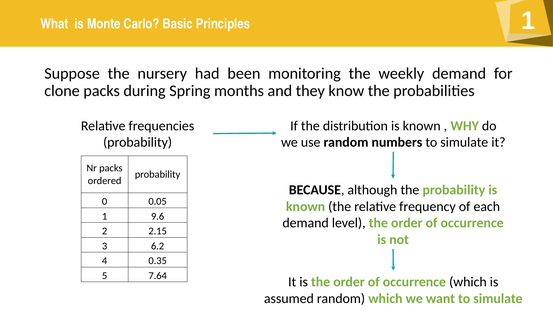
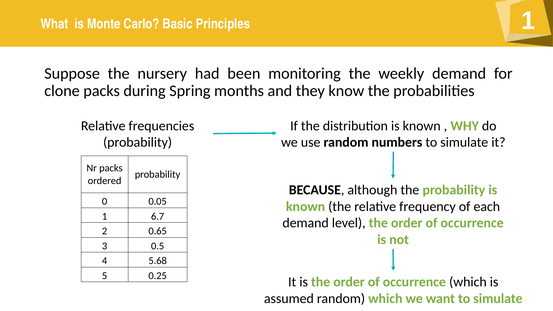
9.6: 9.6 -> 6.7 (158, 216)
2.15: 2.15 -> 0.65 (158, 231)
6.2: 6.2 -> 0.5 (158, 246)
0.35: 0.35 -> 5.68 (158, 261)
7.64: 7.64 -> 0.25 (158, 276)
